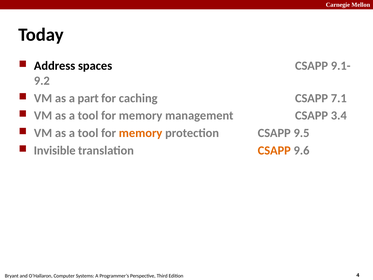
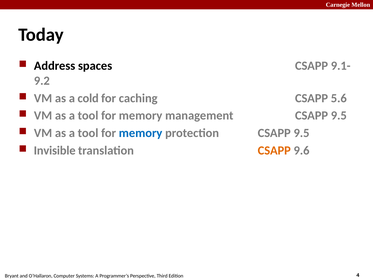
part: part -> cold (88, 98)
7.1: 7.1 -> 5.6 (339, 98)
management CSAPP 3.4: 3.4 -> 9.5 (339, 115)
memory colour: orange -> blue (141, 133)
